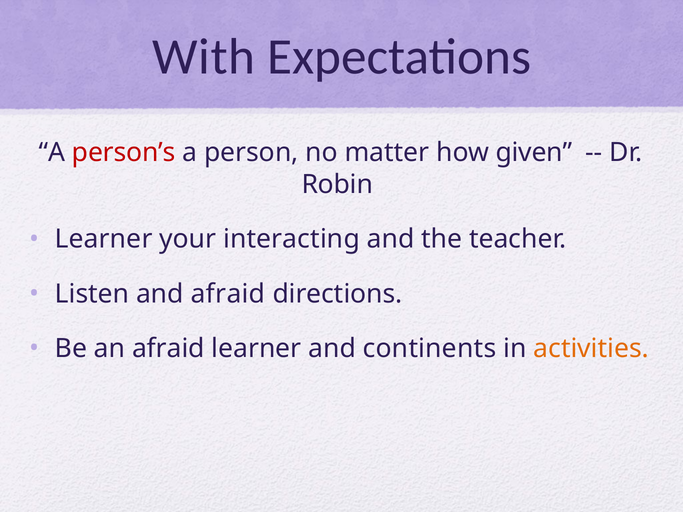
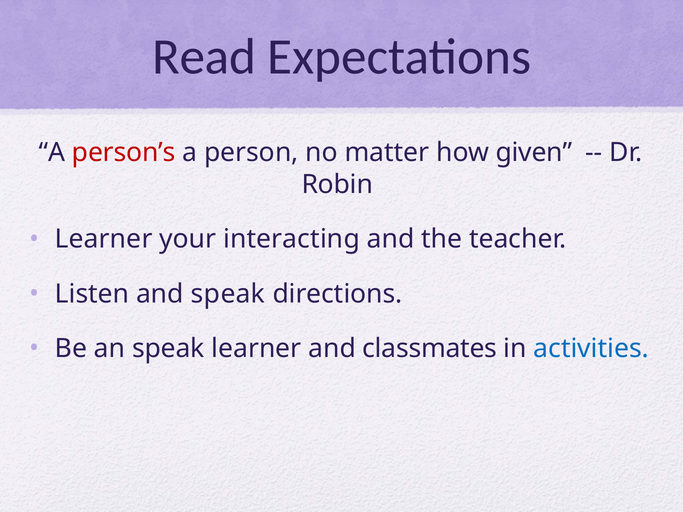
With: With -> Read (204, 57)
and afraid: afraid -> speak (228, 294)
an afraid: afraid -> speak (168, 349)
continents: continents -> classmates (430, 349)
activities colour: orange -> blue (591, 349)
